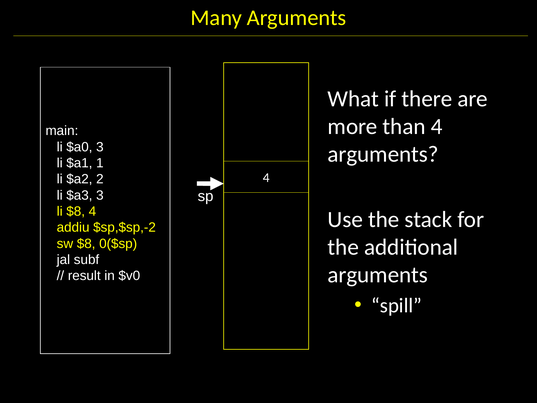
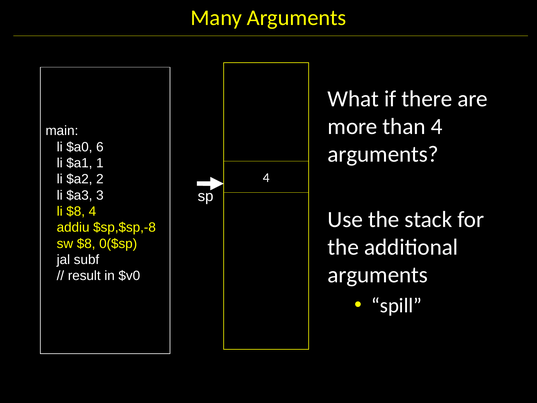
$a0 3: 3 -> 6 (100, 147)
$sp,$sp,-2: $sp,$sp,-2 -> $sp,$sp,-8 (125, 227)
